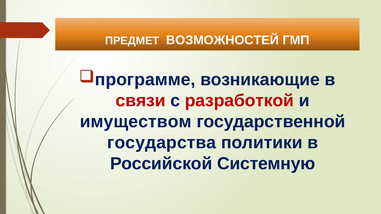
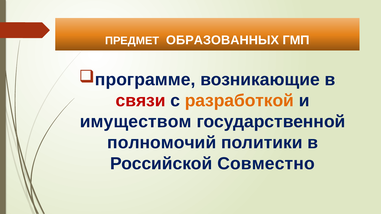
ВОЗМОЖНОСТЕЙ: ВОЗМОЖНОСТЕЙ -> ОБРАЗОВАННЫХ (223, 40)
разработкой colour: red -> orange (239, 101)
государства: государства -> полномочий (162, 143)
Системную: Системную -> Совместно (266, 164)
